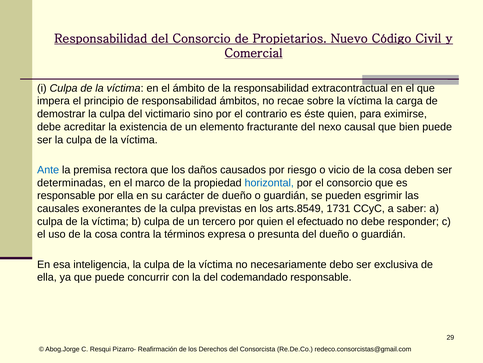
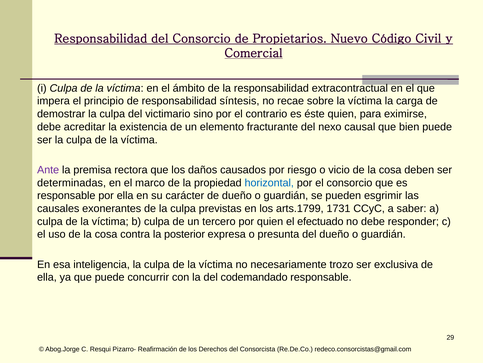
ámbitos: ámbitos -> síntesis (240, 101)
Ante colour: blue -> purple (48, 170)
arts.8549: arts.8549 -> arts.1799 (300, 208)
términos: términos -> posterior (185, 234)
debo: debo -> trozo (341, 264)
